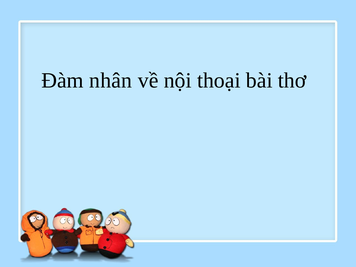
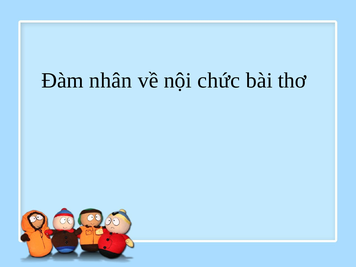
thoại: thoại -> chức (219, 80)
